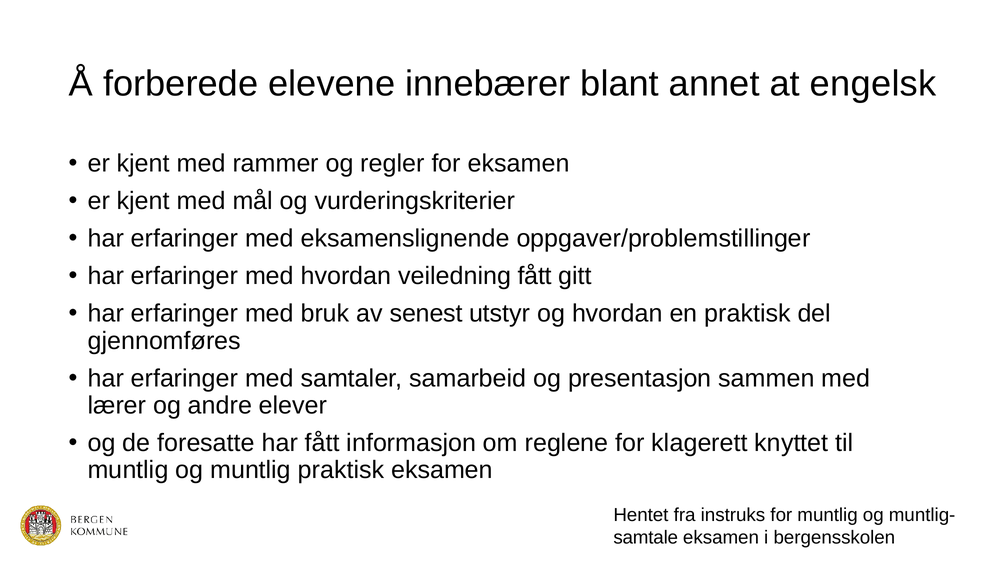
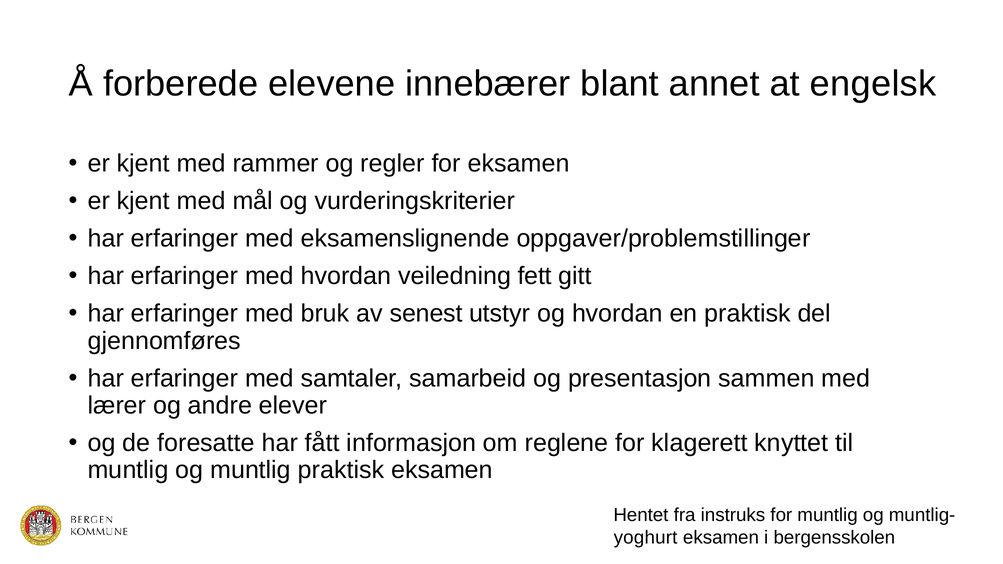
veiledning fått: fått -> fett (535, 276)
samtale: samtale -> yoghurt (646, 538)
